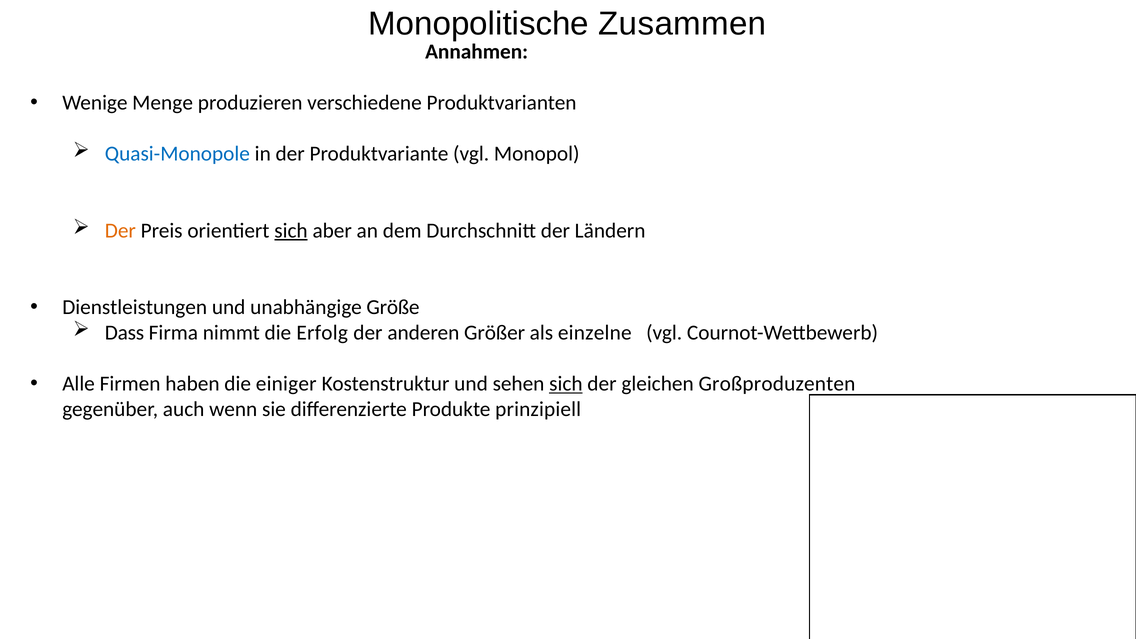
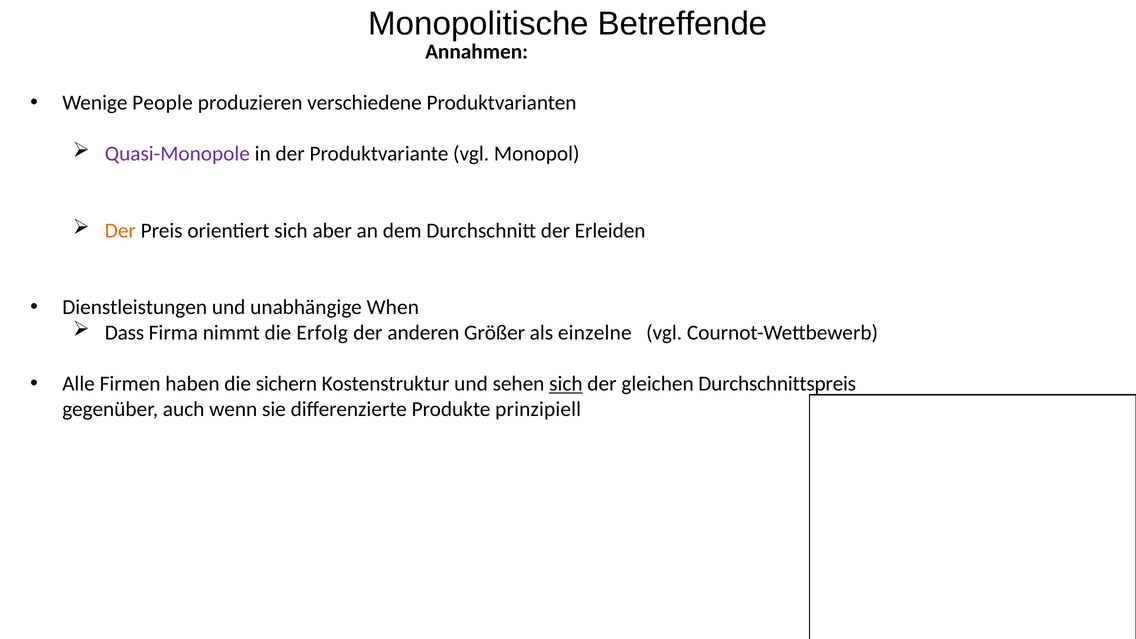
Zusammen: Zusammen -> Betreffende (683, 24)
Menge: Menge -> People (163, 103)
Quasi-Monopole colour: blue -> purple (177, 154)
sich underline: present -> none (291, 230)
Ländern: Ländern -> Erleiden (610, 230)
Größe: Größe -> When (393, 307)
einiger: einiger -> sichern (286, 384)
Großproduzenten: Großproduzenten -> Durchschnittspreis (777, 384)
